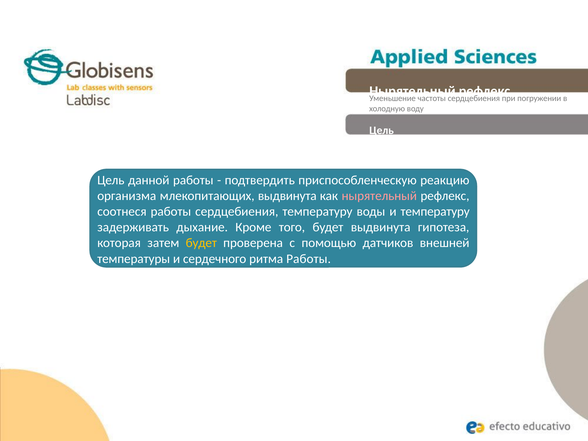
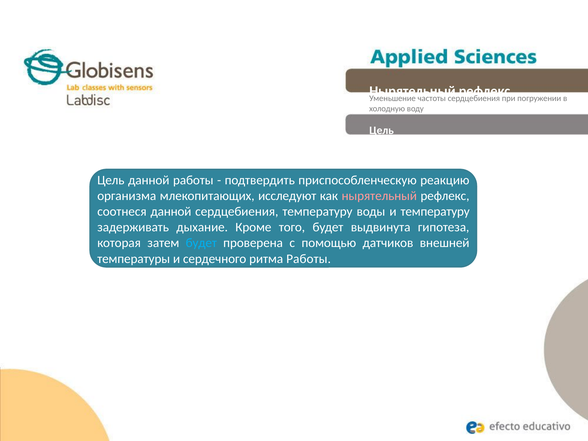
млекопитающих выдвинута: выдвинута -> исследуют (287, 196)
соотнеся работы: работы -> данной (171, 212)
будет colour: yellow -> light blue (201, 243)
